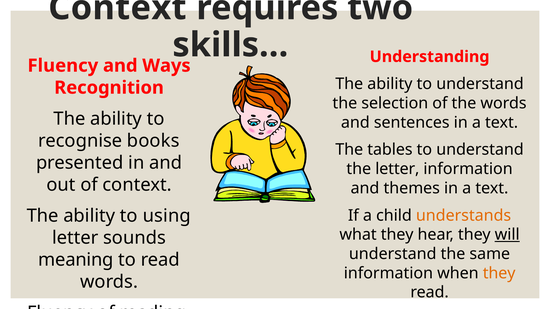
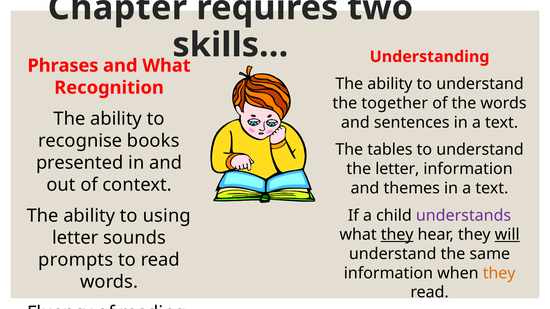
Context: Context -> Chapter (117, 8)
Fluency: Fluency -> Phrases (63, 66)
and Ways: Ways -> What (166, 66)
selection: selection -> together (395, 103)
understands colour: orange -> purple (464, 216)
they underline: none -> present (397, 235)
meaning: meaning -> prompts (76, 260)
